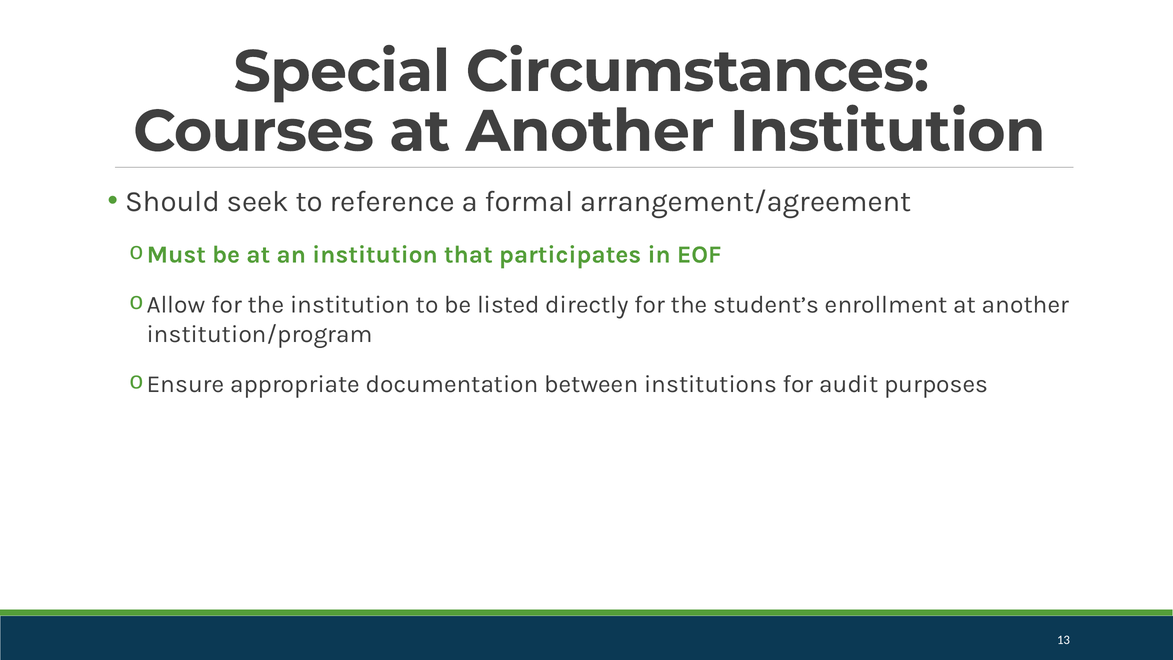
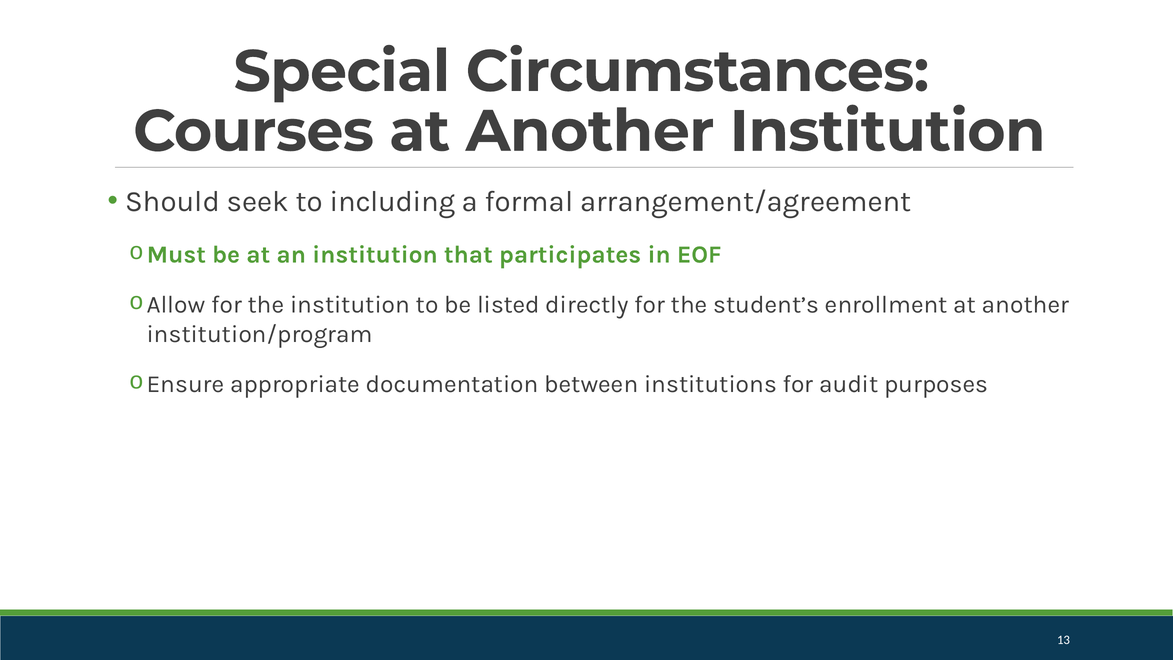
reference: reference -> including (392, 202)
